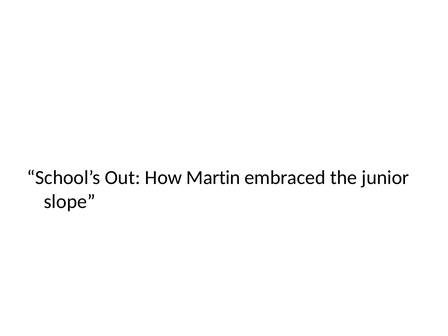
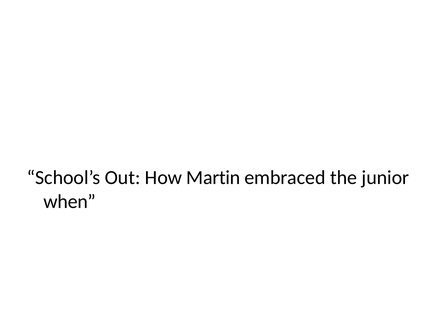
slope: slope -> when (70, 202)
